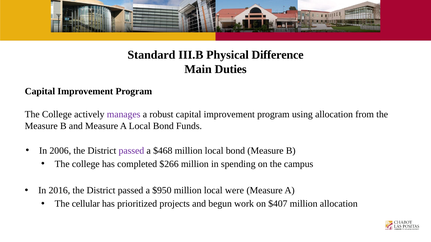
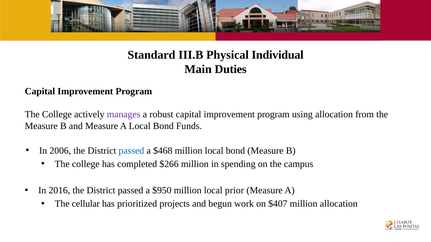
Difference: Difference -> Individual (278, 55)
passed colour: purple -> blue (131, 151)
were: were -> prior (234, 191)
